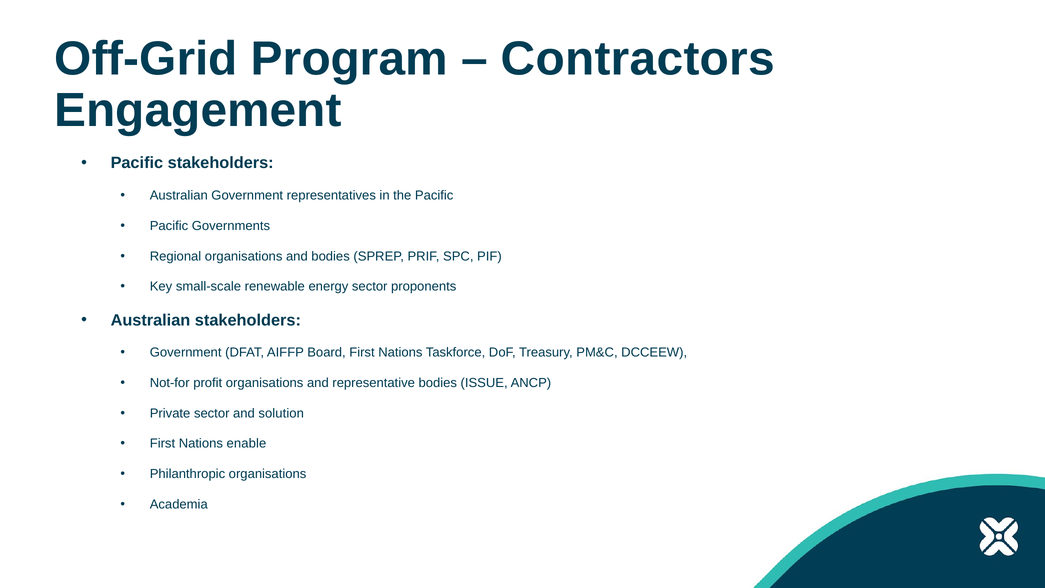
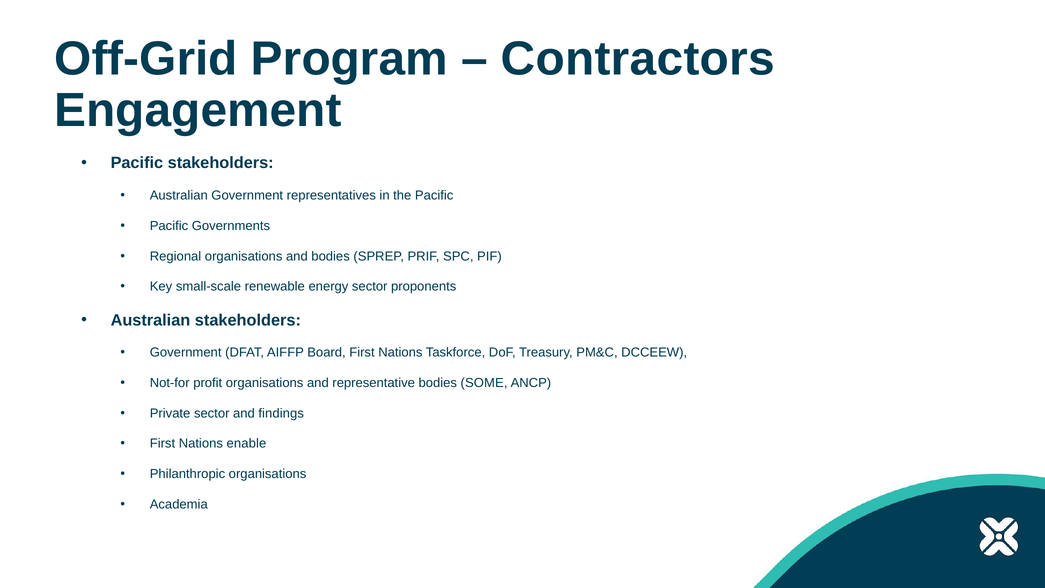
ISSUE: ISSUE -> SOME (484, 383)
solution: solution -> findings (281, 413)
